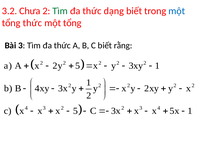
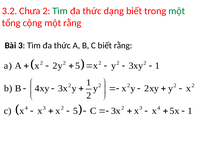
một colour: blue -> green (177, 11)
tổng thức: thức -> cộng (32, 23)
tổng: tổng -> rằng (72, 23)
